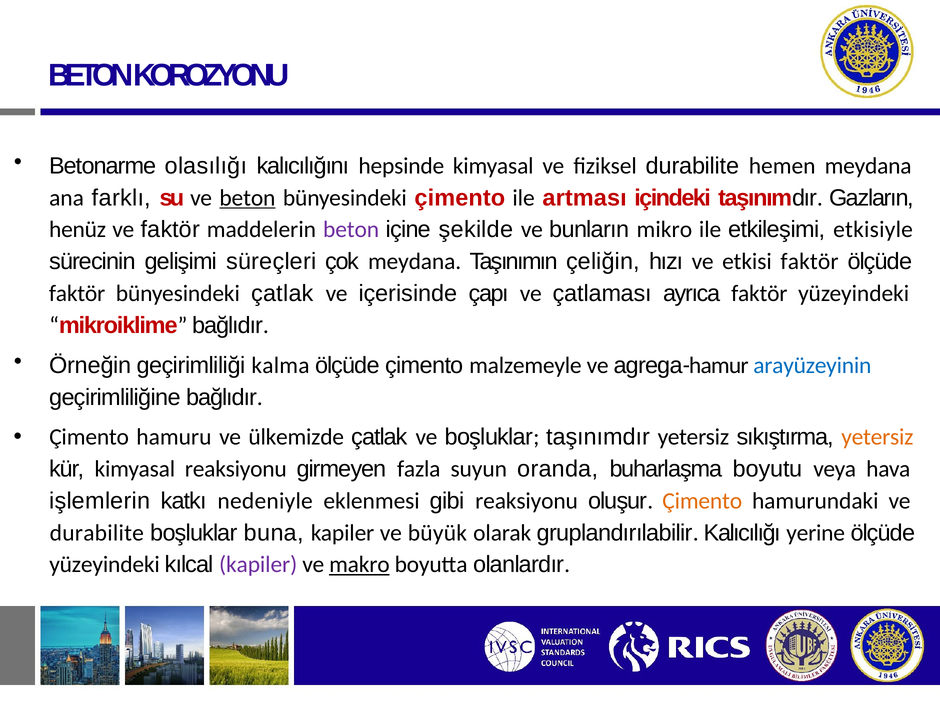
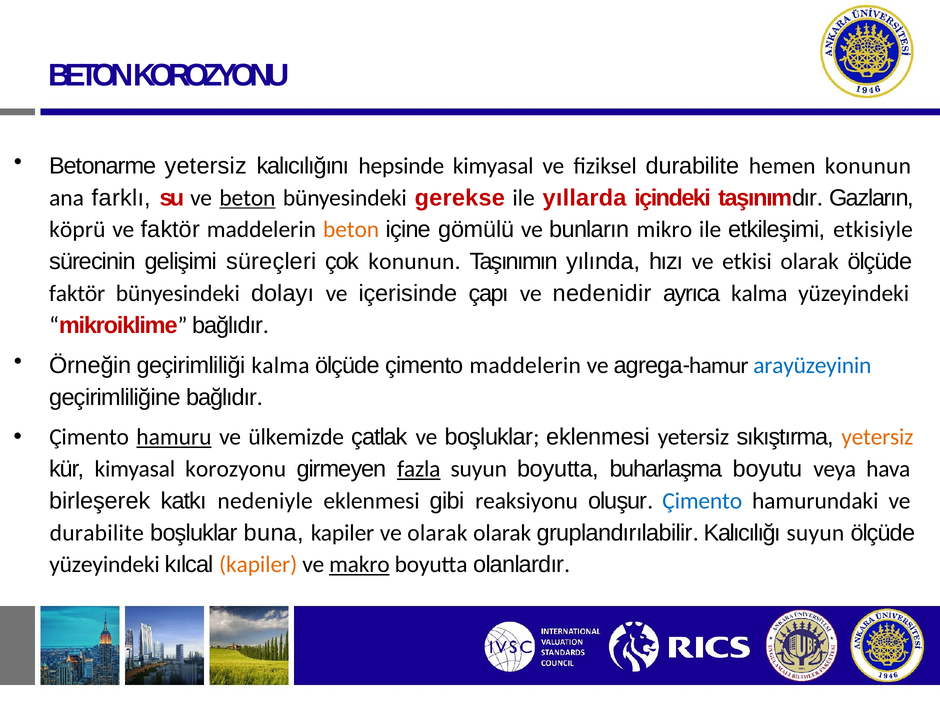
Betonarme olasılığı: olasılığı -> yetersiz (206, 166)
hemen meydana: meydana -> konunun (868, 166)
bünyesindeki çimento: çimento -> gerekse (460, 198)
artması: artması -> yıllarda (585, 198)
henüz: henüz -> köprü (77, 230)
beton colour: purple -> orange (351, 230)
şekilde: şekilde -> gömülü (476, 230)
çok meydana: meydana -> konunun (414, 262)
çeliğin: çeliğin -> yılında (603, 262)
etkisi faktör: faktör -> olarak (810, 262)
bünyesindeki çatlak: çatlak -> dolayı (283, 293)
çatlaması: çatlaması -> nedenidir (602, 293)
ayrıca faktör: faktör -> kalma (759, 293)
çimento malzemeyle: malzemeyle -> maddelerin (525, 365)
hamuru underline: none -> present (174, 437)
boşluklar taşınımdır: taşınımdır -> eklenmesi (598, 437)
kimyasal reaksiyonu: reaksiyonu -> korozyonu (236, 469)
fazla underline: none -> present (419, 469)
suyun oranda: oranda -> boyutta (558, 469)
işlemlerin: işlemlerin -> birleşerek (100, 501)
Çimento colour: orange -> blue (702, 501)
ve büyük: büyük -> olarak (437, 533)
Kalıcılığı yerine: yerine -> suyun (815, 533)
kapiler colour: purple -> orange (258, 565)
